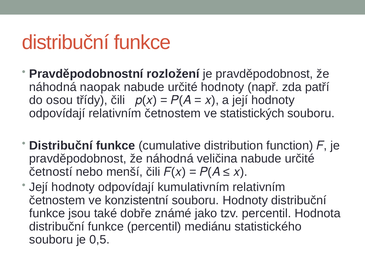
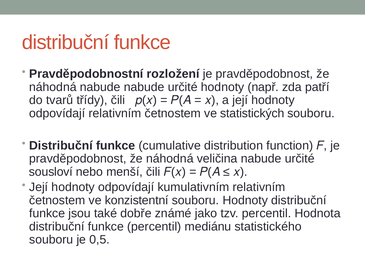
náhodná naopak: naopak -> nabude (100, 87)
osou: osou -> tvarů (60, 100)
četností: četností -> sousloví (51, 172)
